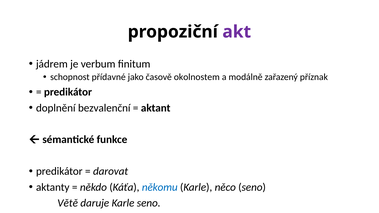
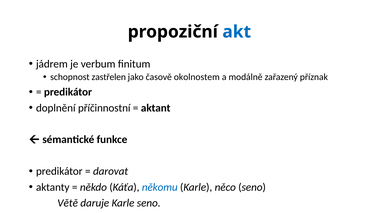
akt colour: purple -> blue (237, 32)
přídavné: přídavné -> zastřelen (109, 77)
bezvalenční: bezvalenční -> příčinnostní (104, 108)
